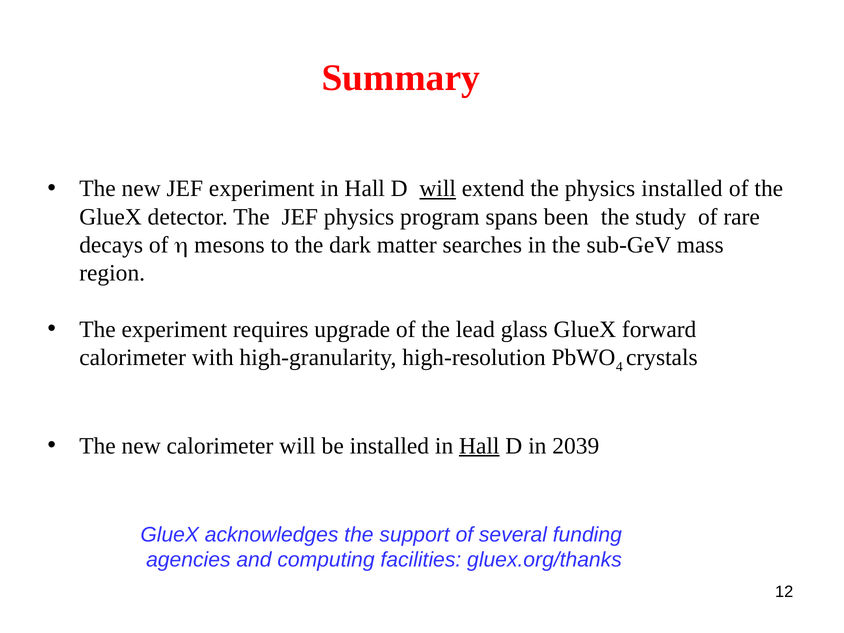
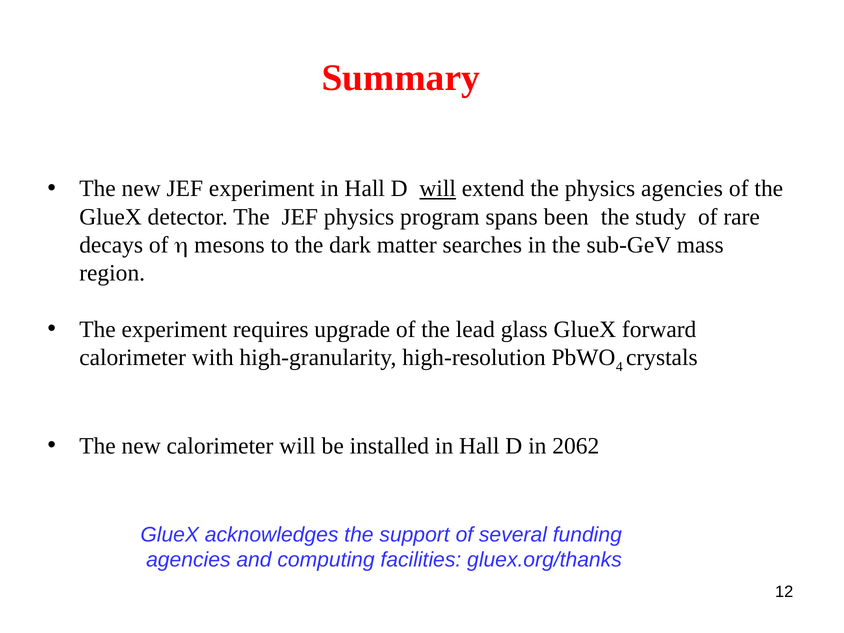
physics installed: installed -> agencies (682, 189)
Hall underline: present -> none (479, 446)
2039: 2039 -> 2062 (576, 446)
